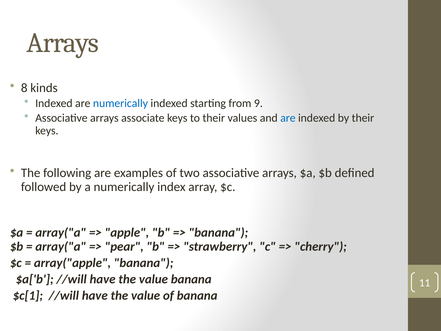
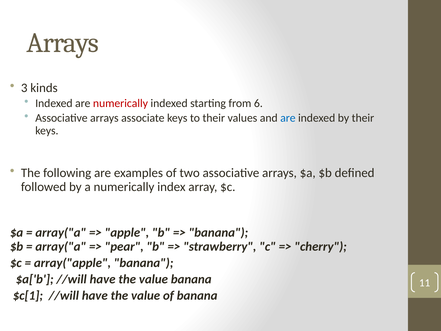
8: 8 -> 3 (24, 88)
numerically colour: blue -> red (120, 103)
9: 9 -> 6 (258, 103)
